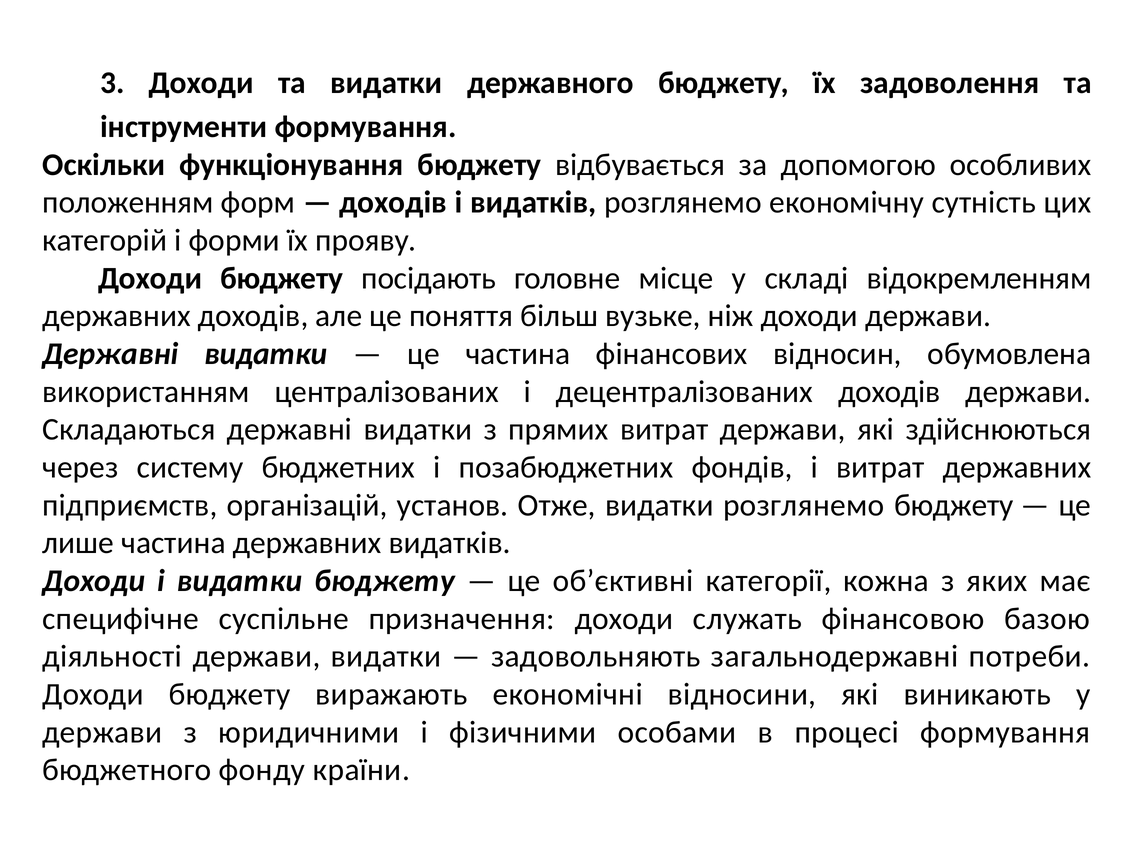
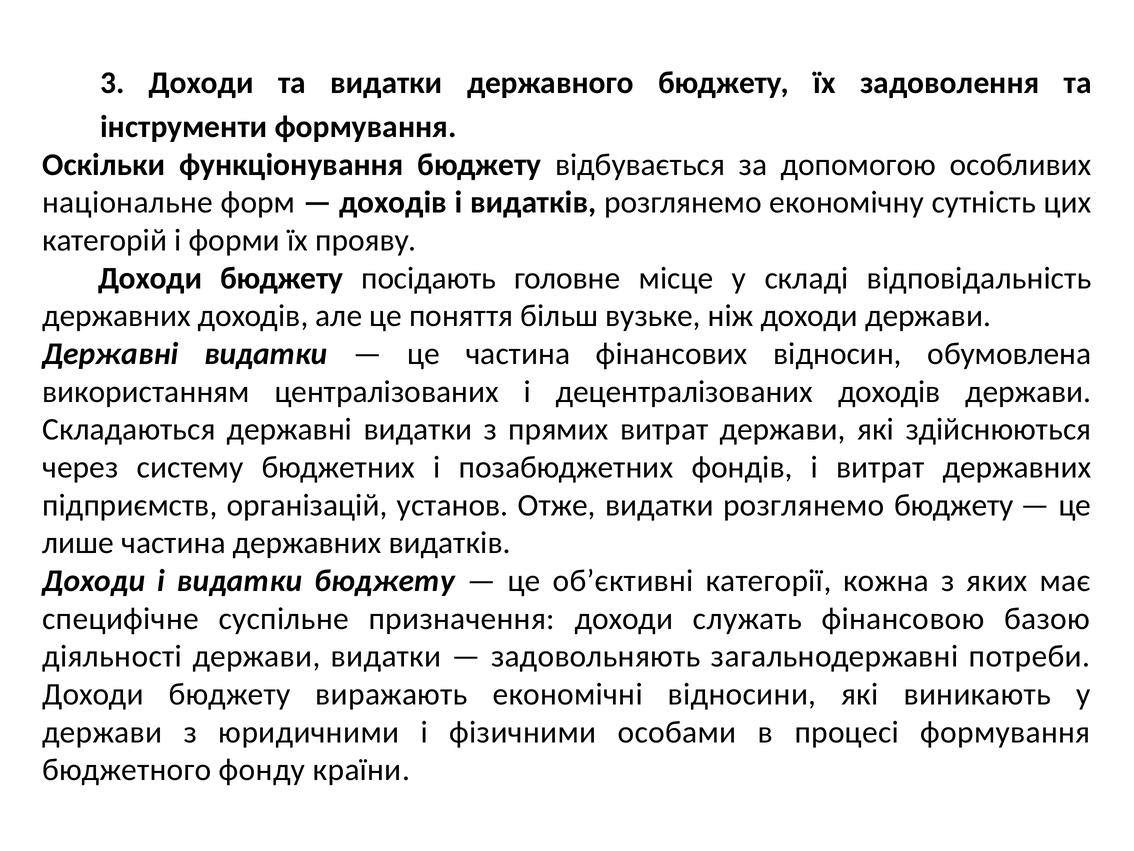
положенням: положенням -> національне (128, 202)
відокремленням: відокремленням -> відповідальність (979, 278)
